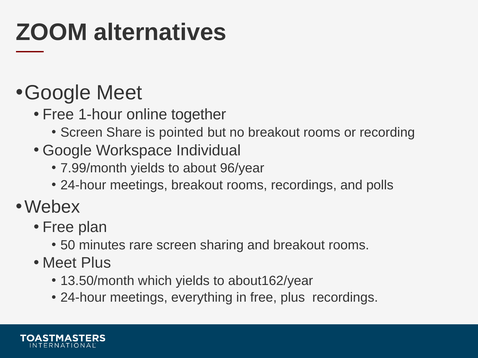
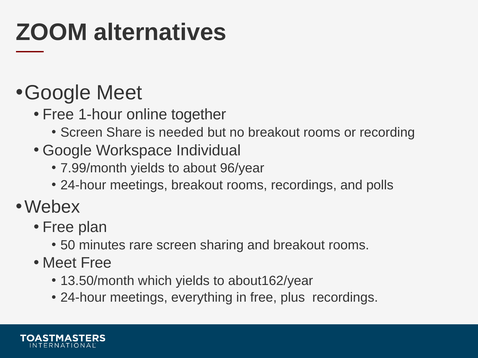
pointed: pointed -> needed (181, 133)
Plus: Plus -> Free (96, 263)
